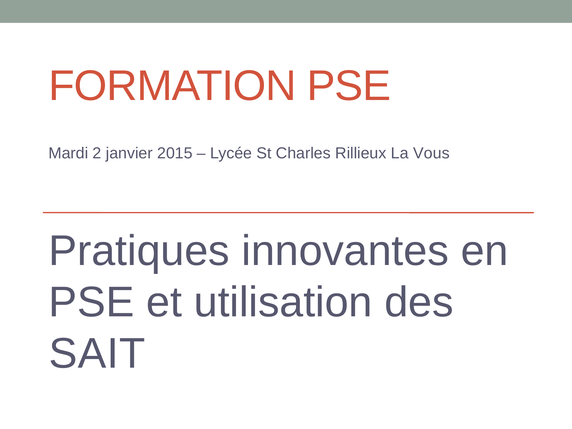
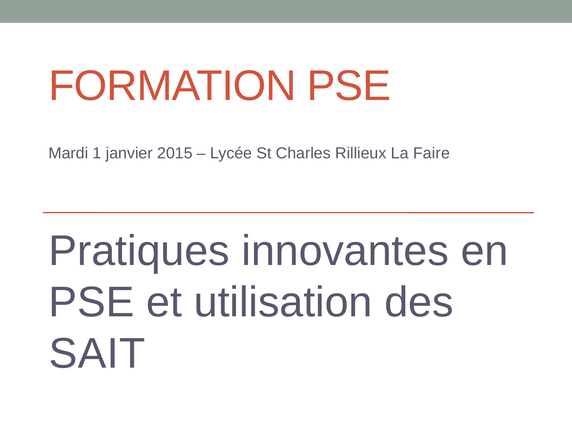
2: 2 -> 1 (97, 153)
Vous: Vous -> Faire (431, 153)
